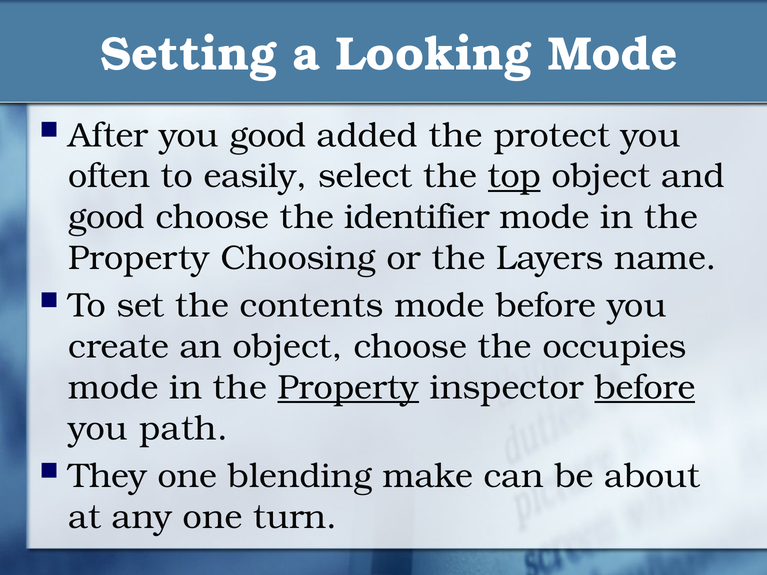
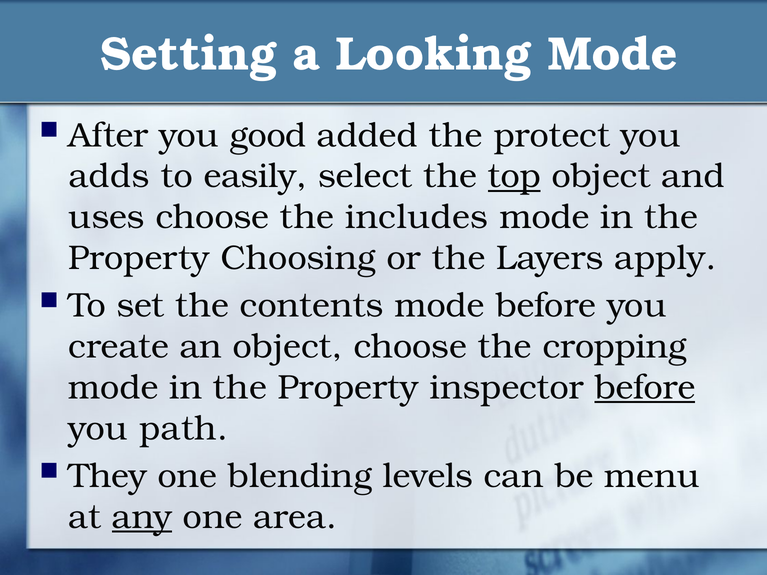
often: often -> adds (109, 176)
good: good -> uses (107, 217)
identifier: identifier -> includes (417, 217)
name: name -> apply (665, 258)
occupies: occupies -> cropping (615, 347)
Property underline: present -> none (348, 388)
make: make -> levels (428, 476)
about: about -> menu (652, 476)
any underline: none -> present (142, 517)
turn: turn -> area (295, 517)
